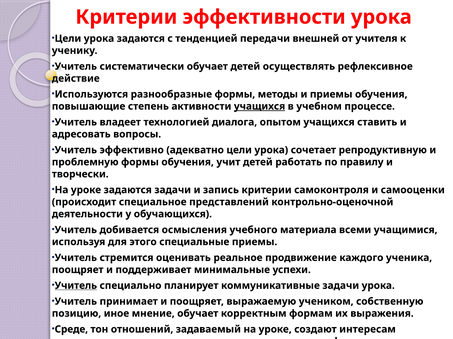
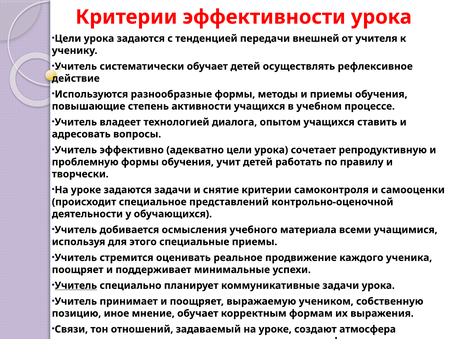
учащихся underline: present -> none (260, 107)
запись: запись -> снятие (221, 190)
Среде: Среде -> Связи (71, 330)
интересам: интересам -> атмосфера (368, 330)
